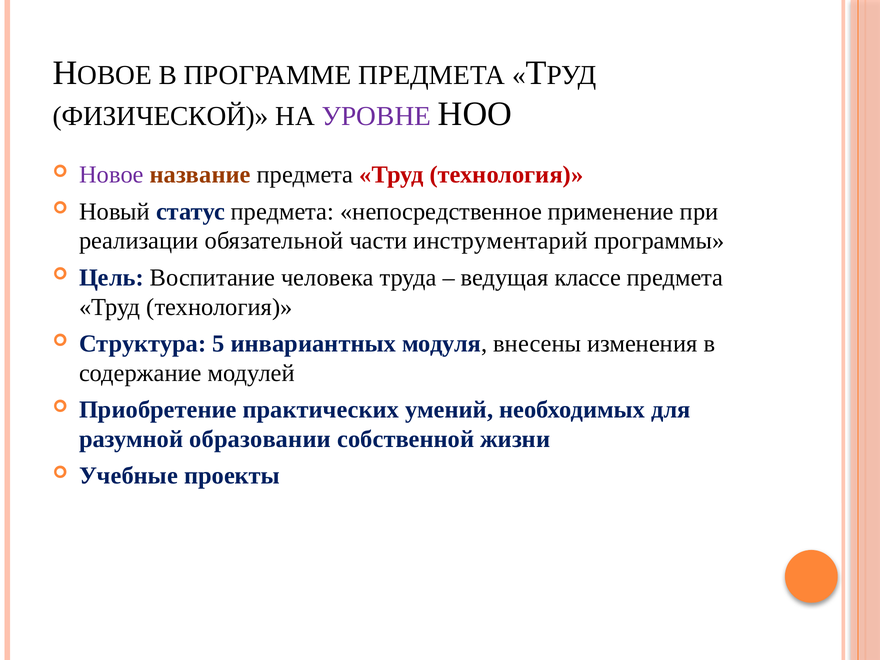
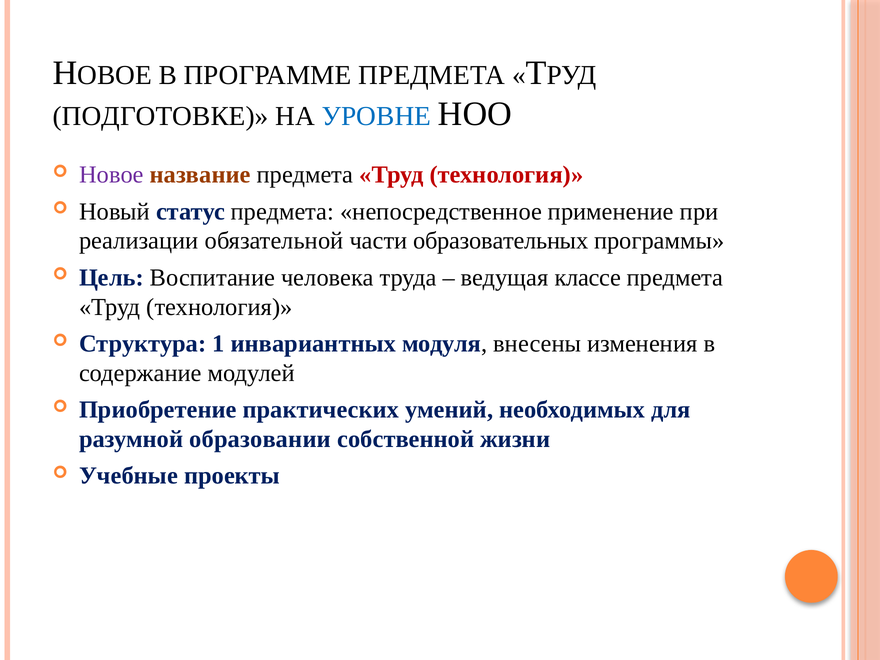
ФИЗИЧЕСКОЙ: ФИЗИЧЕСКОЙ -> ПОДГОТОВКЕ (161, 116)
УРОВНЕ colour: purple -> blue (376, 116)
инструментарий: инструментарий -> образовательных (501, 241)
5: 5 -> 1 (218, 344)
